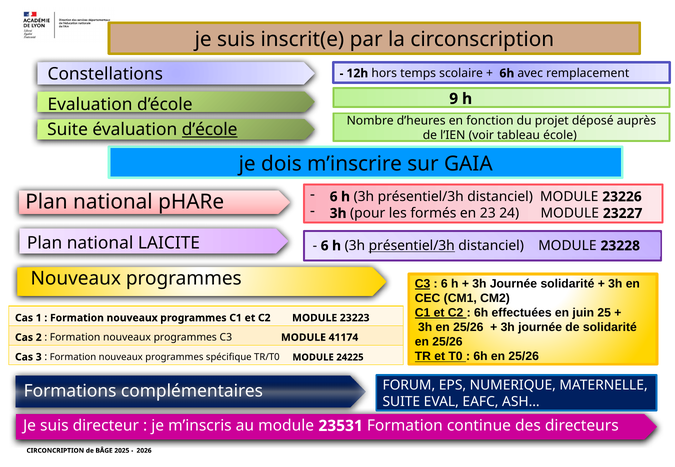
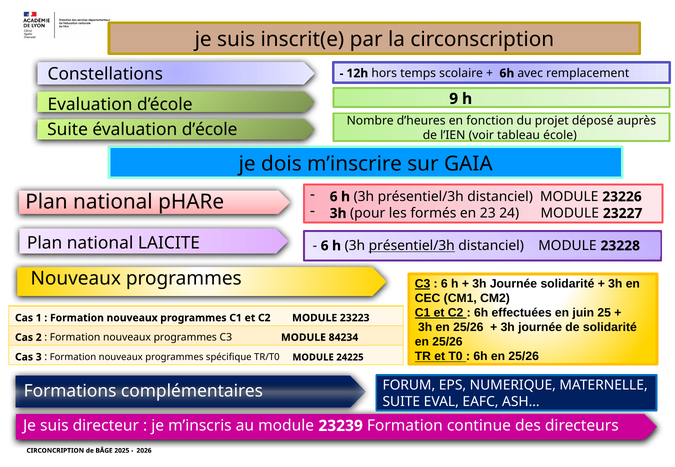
d’école underline: present -> none (210, 129)
41174: 41174 -> 84234 (343, 338)
23531: 23531 -> 23239 (341, 426)
